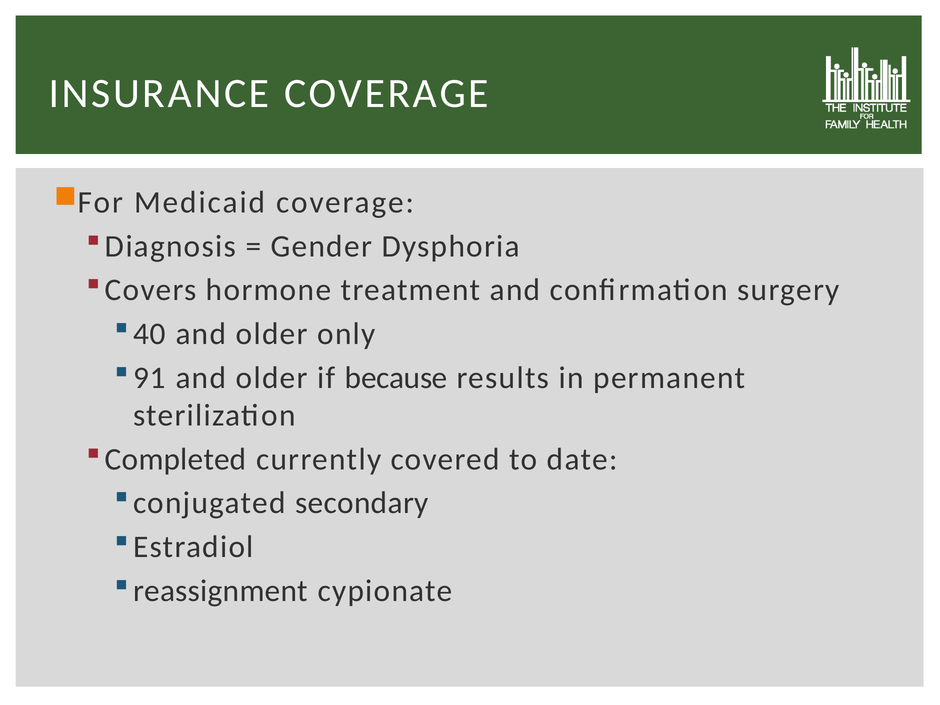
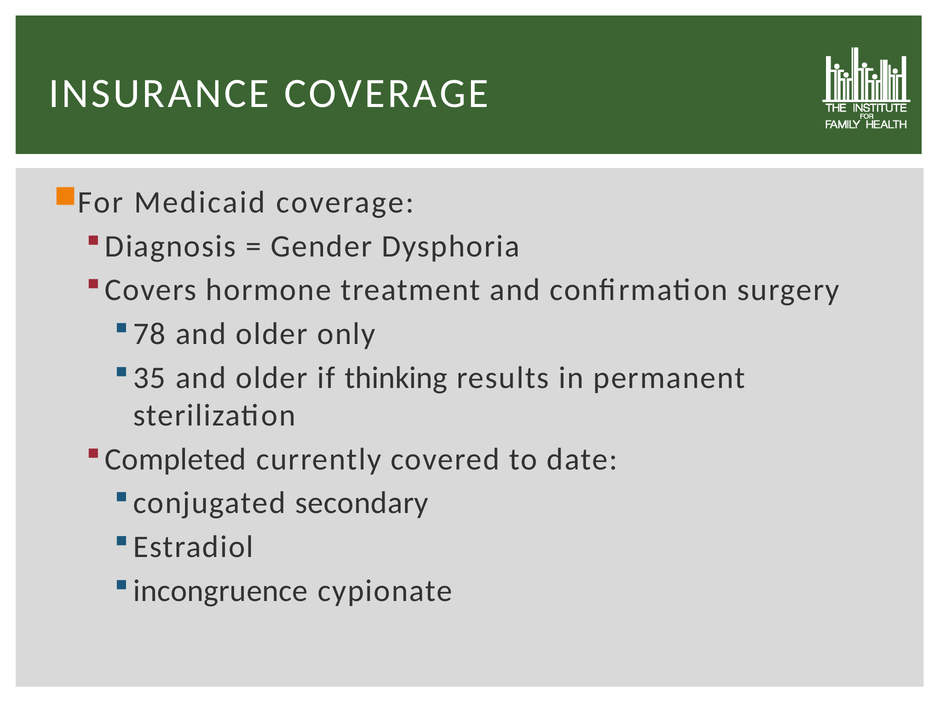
40: 40 -> 78 (149, 334)
91: 91 -> 35 (149, 378)
because: because -> thinking (396, 378)
reassignment: reassignment -> incongruence (221, 591)
